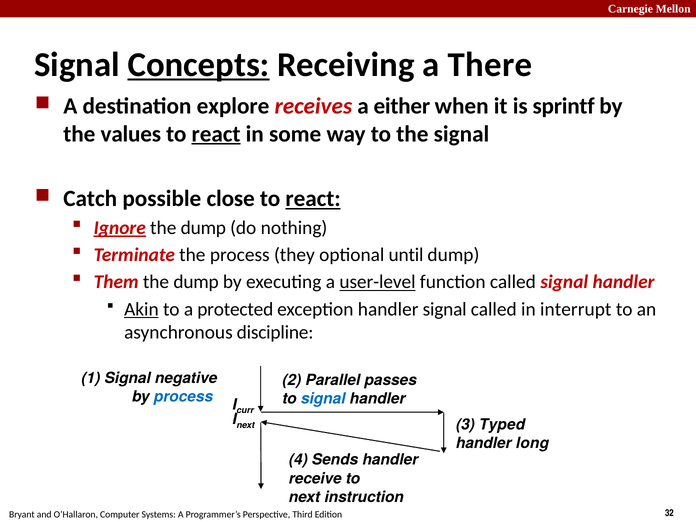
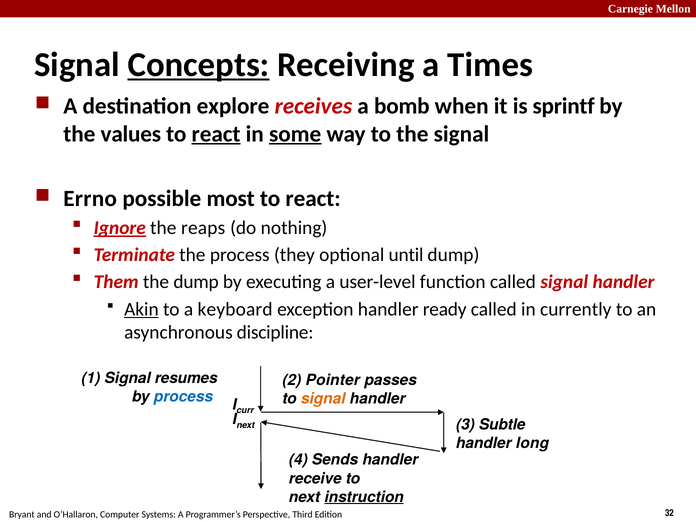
There: There -> Times (490, 65)
either: either -> bomb (402, 106)
some underline: none -> present (295, 134)
Catch: Catch -> Errno (90, 199)
close: close -> most (231, 199)
react underline: present -> none (313, 199)
dump: dump -> reaps (203, 228)
user-level underline: present -> none (378, 282)
protected: protected -> keyboard (235, 309)
handler signal: signal -> ready (445, 309)
interrupt: interrupt -> currently (576, 309)
negative: negative -> resumes (186, 378)
Parallel: Parallel -> Pointer (333, 380)
signal colour: blue -> orange (323, 399)
Typed: Typed -> Subtle (502, 425)
instruction underline: none -> present (364, 497)
